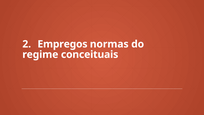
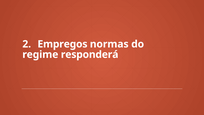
conceituais: conceituais -> responderá (90, 54)
